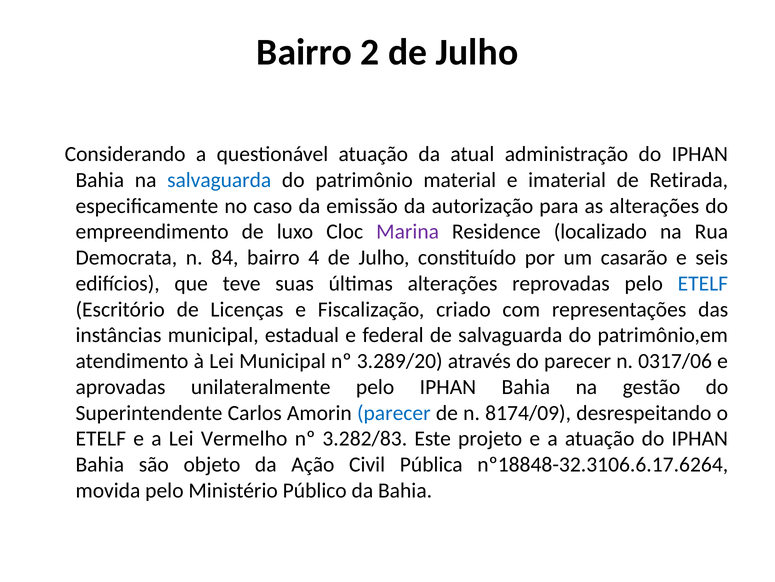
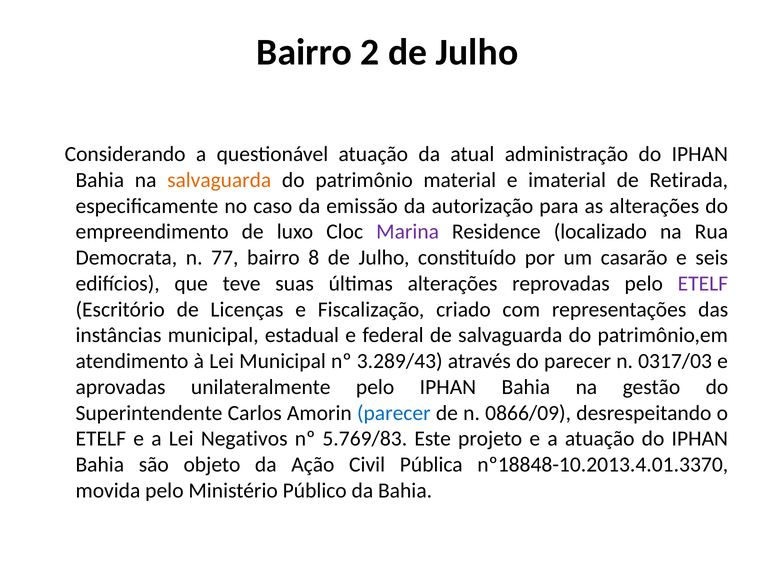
salvaguarda colour: blue -> orange (219, 180)
84: 84 -> 77 (225, 257)
4: 4 -> 8 (314, 257)
ETELF colour: blue -> purple (703, 283)
3.289/20: 3.289/20 -> 3.289/43 (400, 361)
0317/06: 0317/06 -> 0317/03 (675, 361)
8174/09: 8174/09 -> 0866/09 (528, 412)
Vermelho: Vermelho -> Negativos (244, 438)
3.282/83: 3.282/83 -> 5.769/83 (365, 438)
nº18848-32.3106.6.17.6264: nº18848-32.3106.6.17.6264 -> nº18848-10.2013.4.01.3370 (603, 464)
